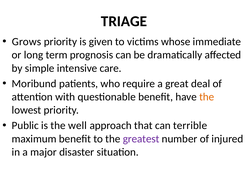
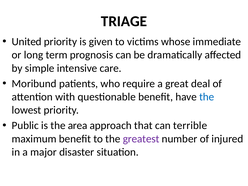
Grows: Grows -> United (27, 42)
the colour: orange -> blue (207, 97)
well: well -> area (78, 126)
